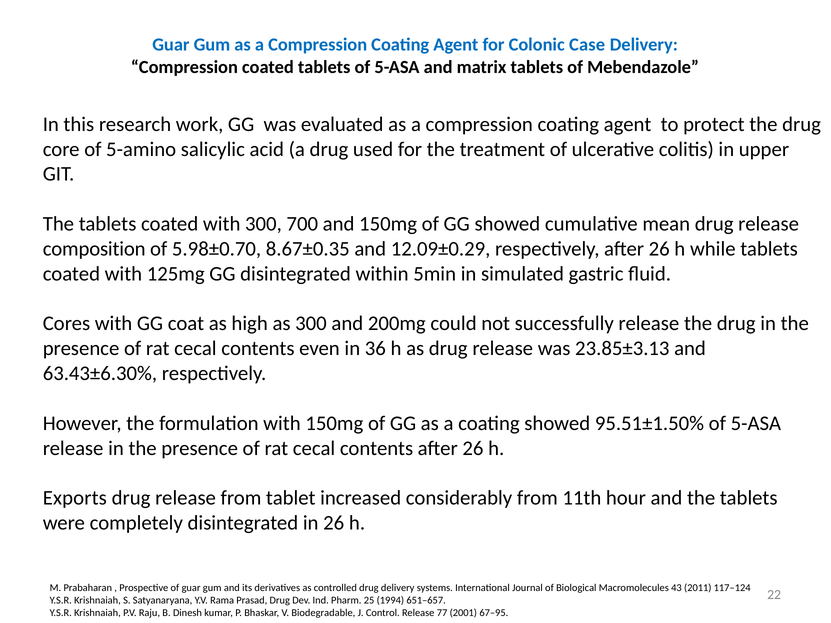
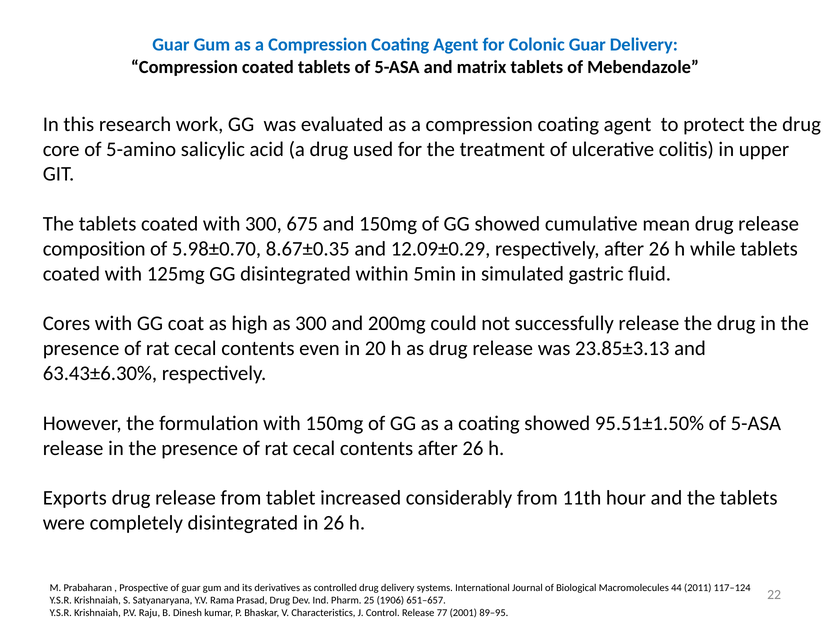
Colonic Case: Case -> Guar (587, 45)
700: 700 -> 675 (302, 224)
36: 36 -> 20 (375, 349)
43: 43 -> 44 (676, 588)
1994: 1994 -> 1906 (390, 601)
Biodegradable: Biodegradable -> Characteristics (323, 613)
67–95: 67–95 -> 89–95 (494, 613)
